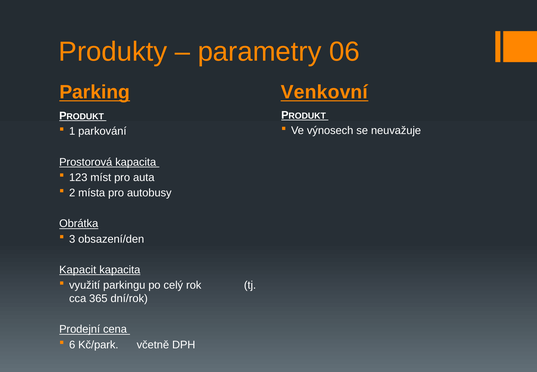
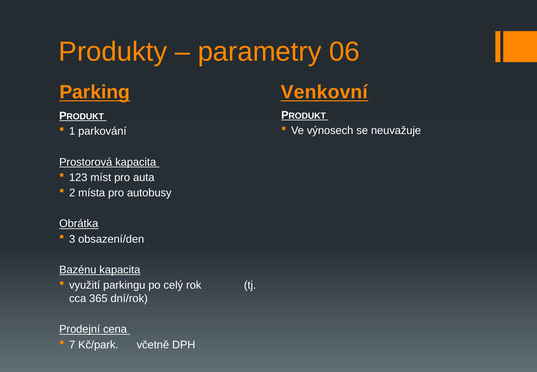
Kapacit: Kapacit -> Bazénu (78, 270)
6: 6 -> 7 (72, 344)
